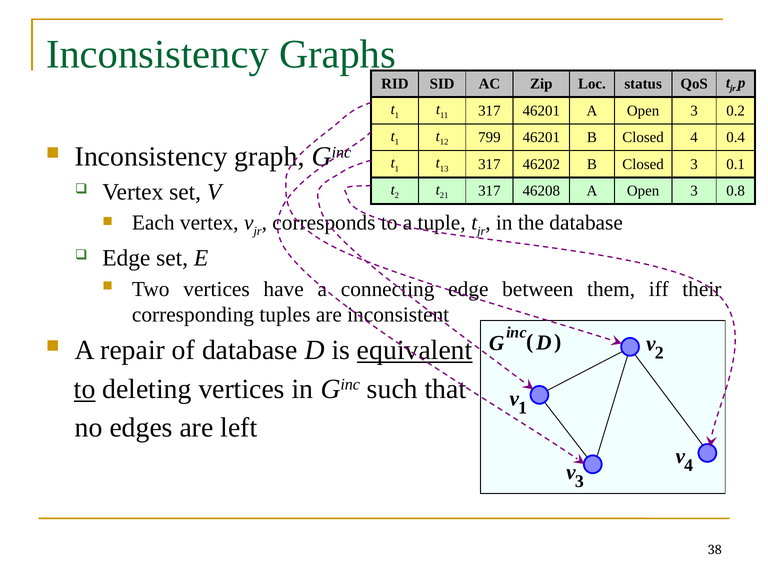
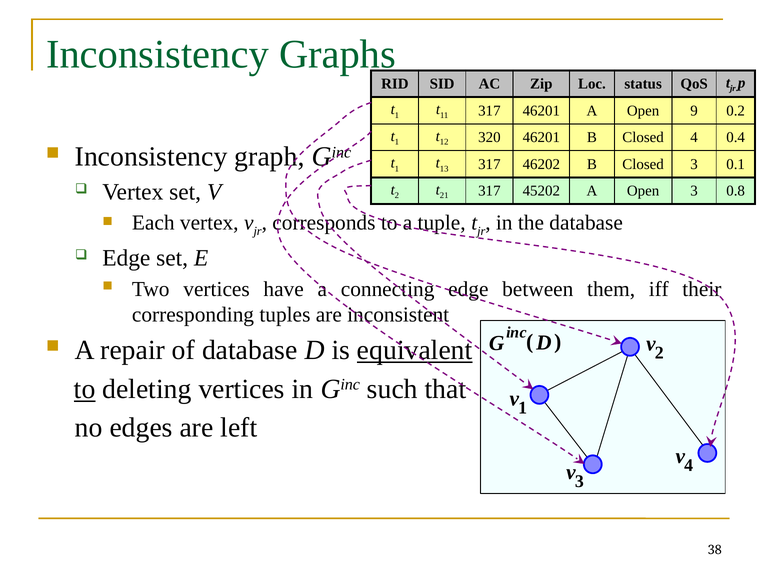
46201 A Open 3: 3 -> 9 (694, 111)
799: 799 -> 320 (489, 137)
46208: 46208 -> 45202 (541, 191)
